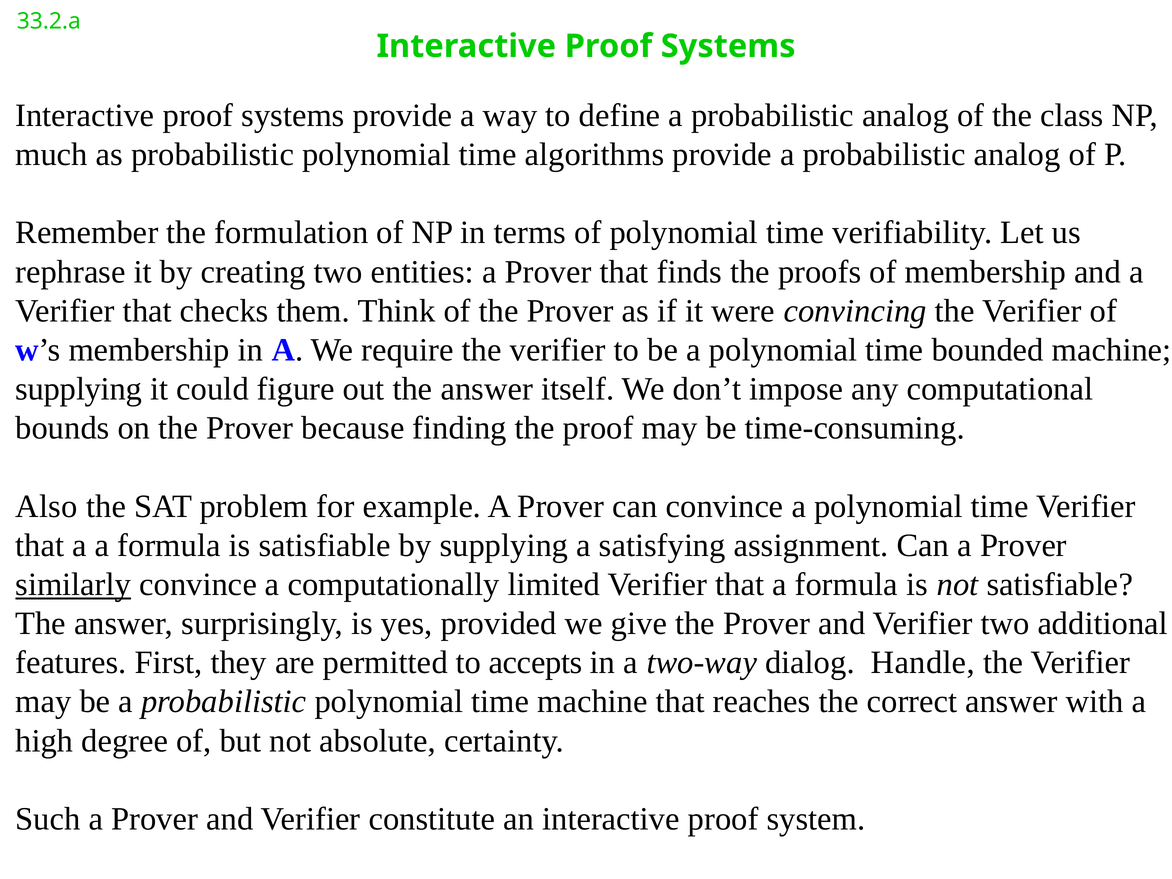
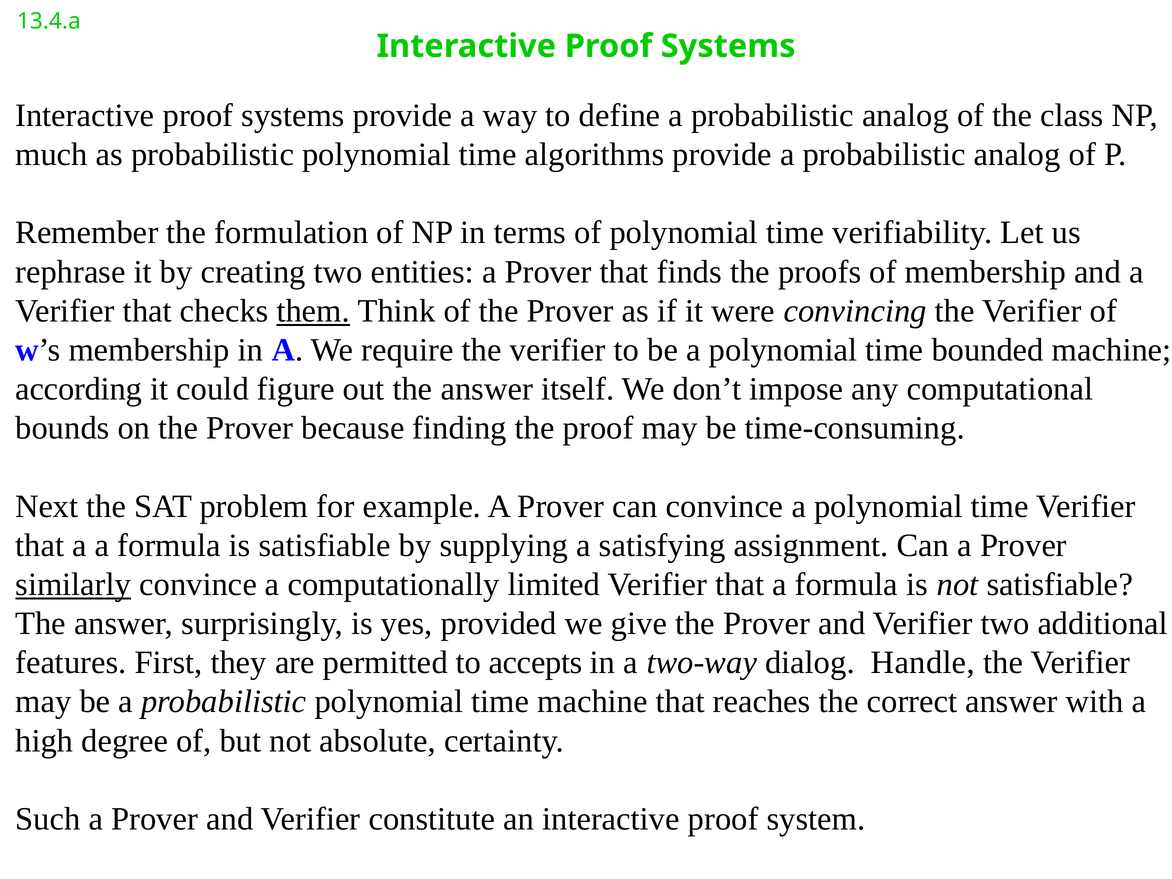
33.2.a: 33.2.a -> 13.4.a (49, 21)
them underline: none -> present (313, 311)
supplying: supplying -> according (79, 389)
Also: Also -> Next (47, 506)
